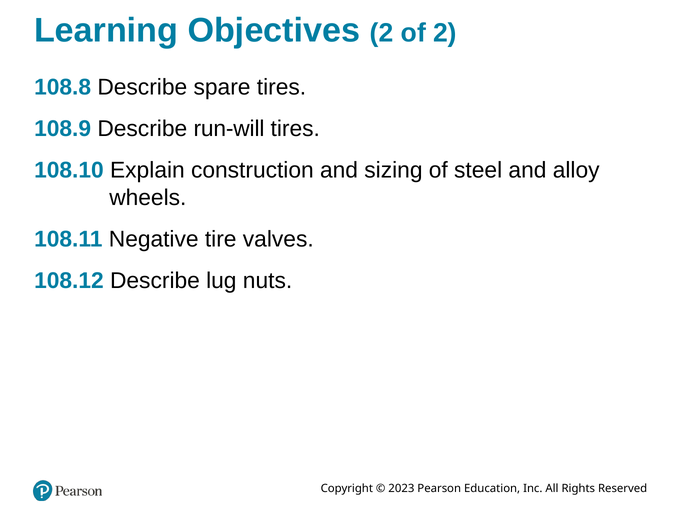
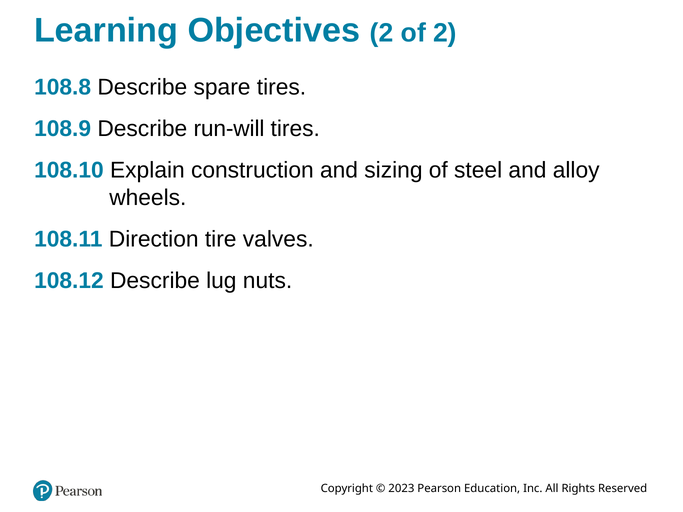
Negative: Negative -> Direction (154, 239)
